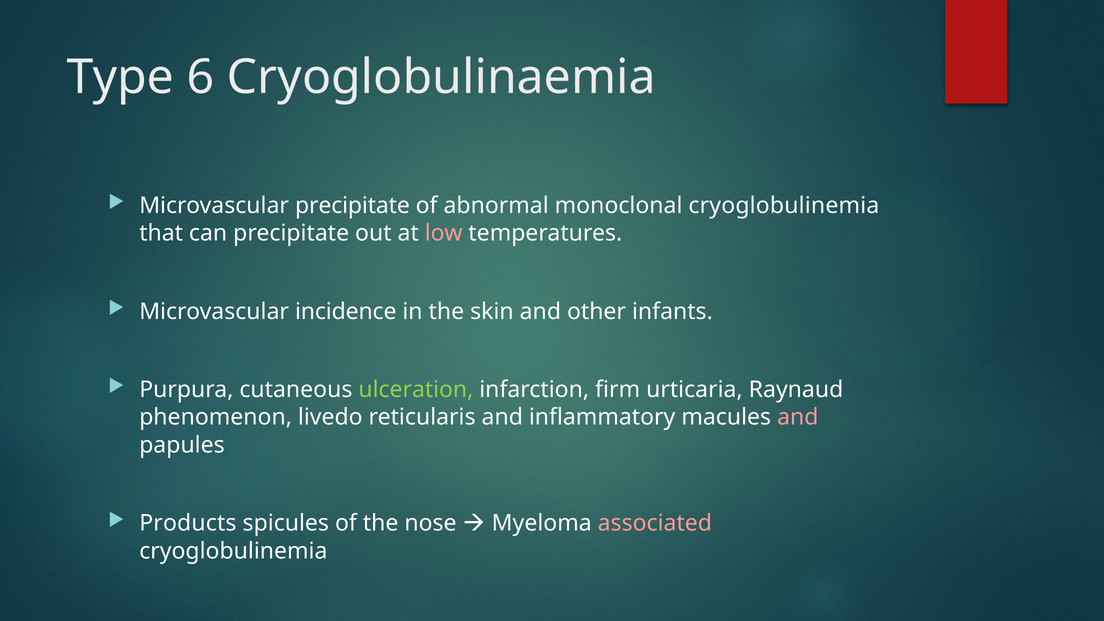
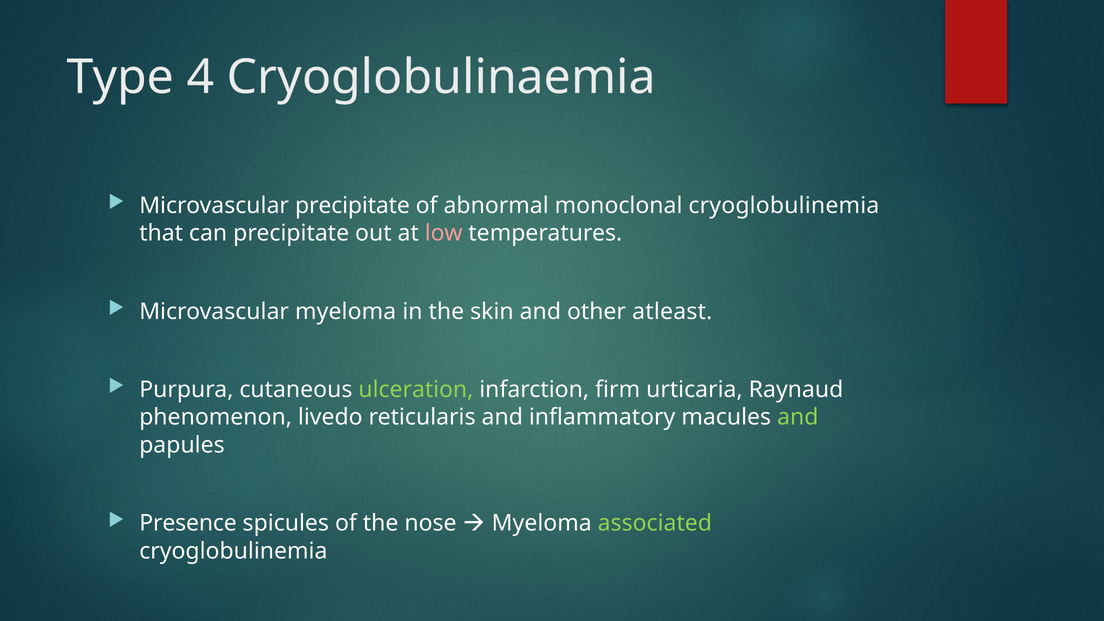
6: 6 -> 4 (201, 78)
Microvascular incidence: incidence -> myeloma (346, 311)
infants: infants -> atleast (672, 311)
and colour: pink -> light green (798, 417)
Products: Products -> Presence (188, 523)
associated colour: pink -> light green (655, 523)
